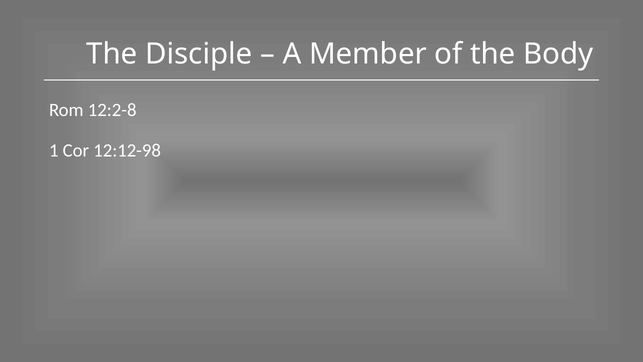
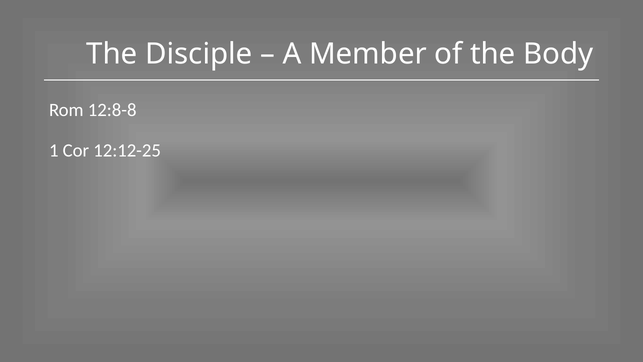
12:2-8: 12:2-8 -> 12:8-8 (112, 110)
12:12-98: 12:12-98 -> 12:12-25 (127, 151)
